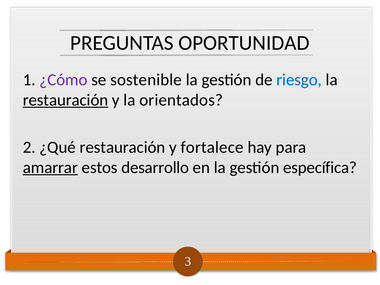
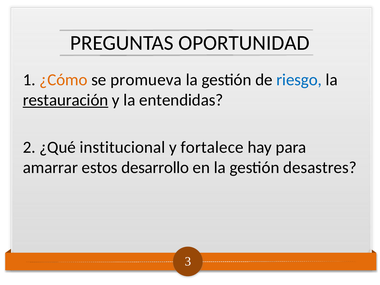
¿Cómo colour: purple -> orange (64, 80)
sostenible: sostenible -> promueva (146, 80)
orientados: orientados -> entendidas (181, 100)
¿Qué restauración: restauración -> institucional (122, 147)
amarrar underline: present -> none (50, 168)
específica: específica -> desastres (320, 168)
